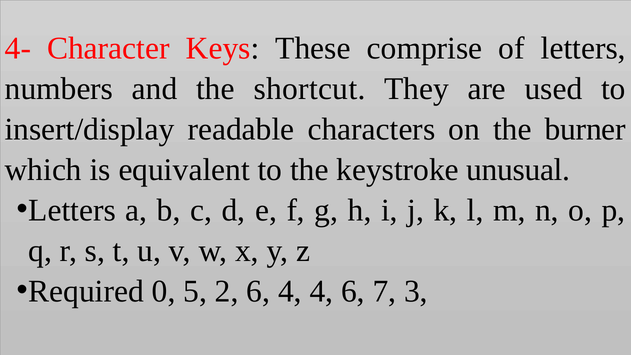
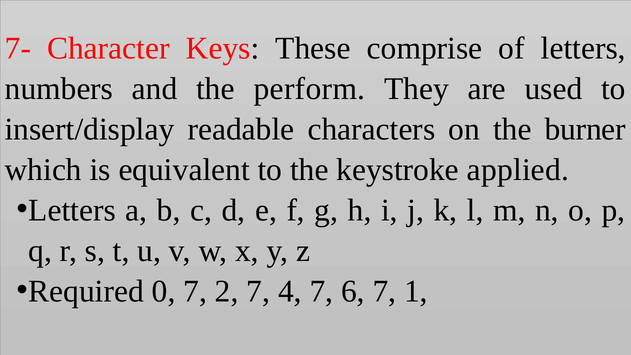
4-: 4- -> 7- (18, 48)
shortcut: shortcut -> perform (309, 89)
unusual: unusual -> applied (518, 170)
0 5: 5 -> 7 (195, 291)
2 6: 6 -> 7 (258, 291)
4 4: 4 -> 7 (321, 291)
3: 3 -> 1 (416, 291)
